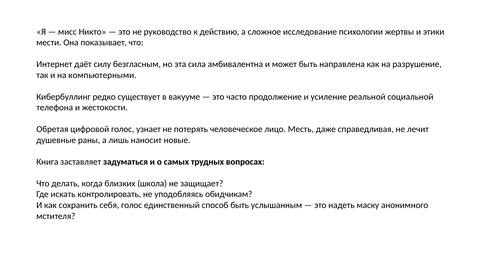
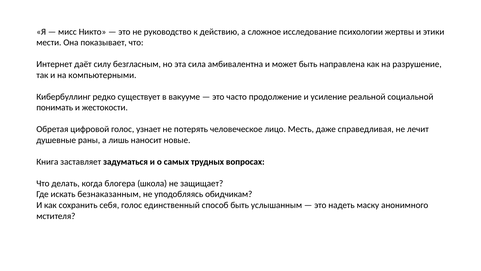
телефона: телефона -> понимать (55, 107)
близких: близких -> блогера (120, 183)
контролировать: контролировать -> безнаказанным (109, 194)
